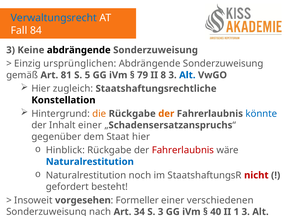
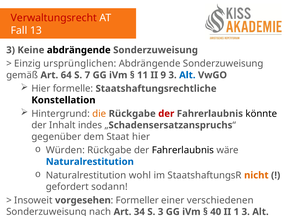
Verwaltungsrecht colour: blue -> red (54, 18)
84: 84 -> 13 (36, 30)
81: 81 -> 64 (66, 75)
5: 5 -> 7 (87, 75)
79: 79 -> 11 (143, 75)
8: 8 -> 9 (163, 75)
zugleich: zugleich -> formelle (73, 89)
der colour: orange -> red (166, 114)
könnte colour: blue -> black (261, 114)
Inhalt einer: einer -> indes (90, 125)
Hinblick: Hinblick -> Würden (65, 150)
Fahrerlaubnis colour: red -> black (183, 150)
noch: noch -> wohl (140, 175)
nicht colour: red -> orange (256, 175)
besteht: besteht -> sodann (109, 187)
